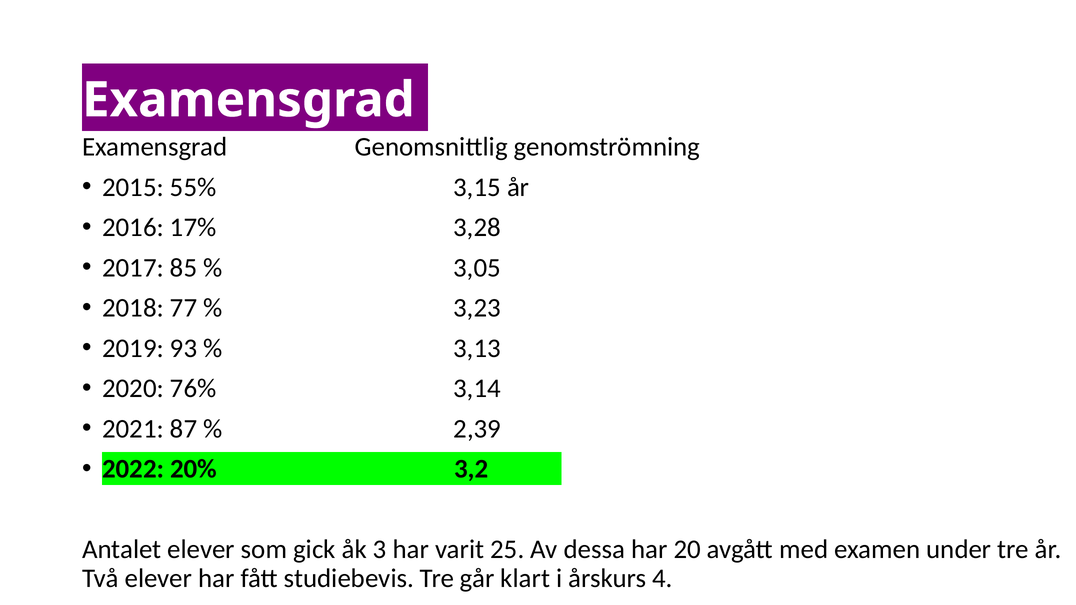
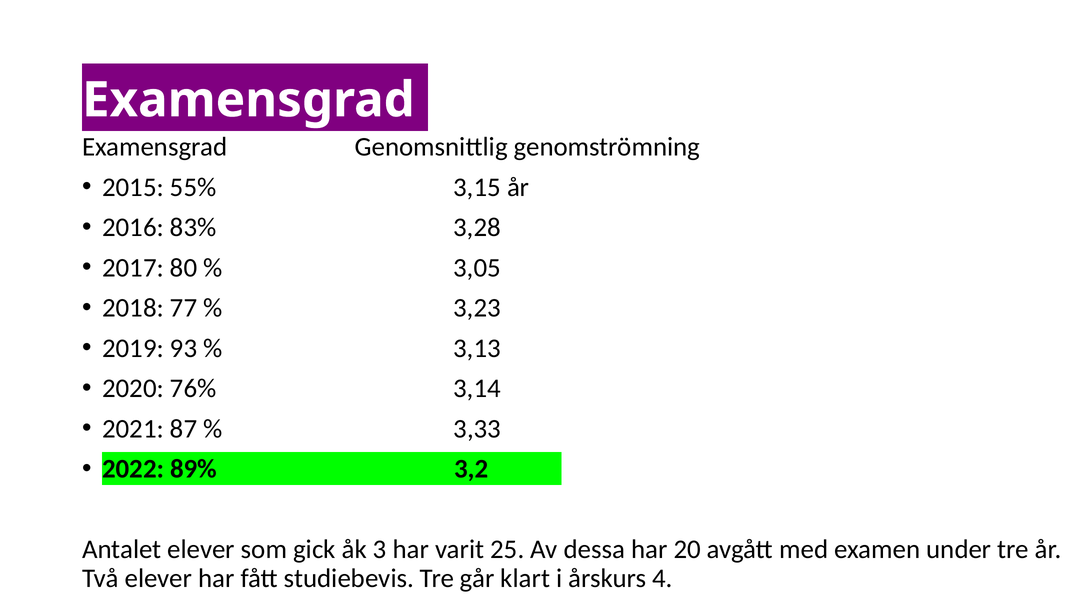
17%: 17% -> 83% (193, 228)
85: 85 -> 80 (184, 268)
2,39: 2,39 -> 3,33 (477, 429)
20%: 20% -> 89% (194, 469)
